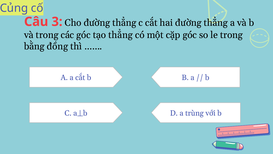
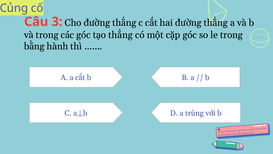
đồng: đồng -> hành (57, 46)
